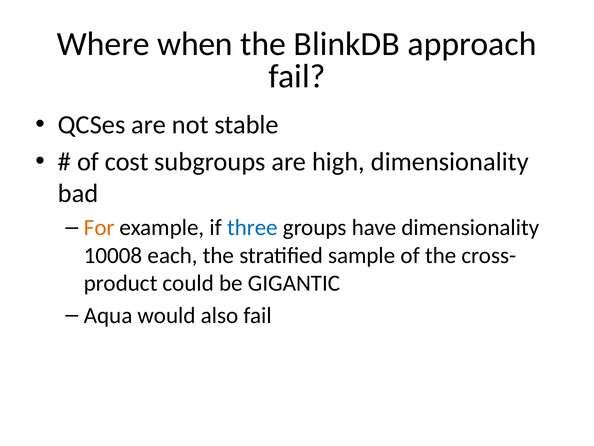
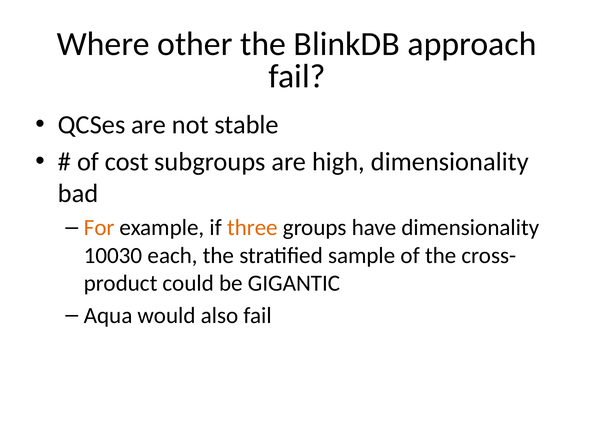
when: when -> other (195, 44)
three colour: blue -> orange (252, 227)
10008: 10008 -> 10030 (113, 255)
